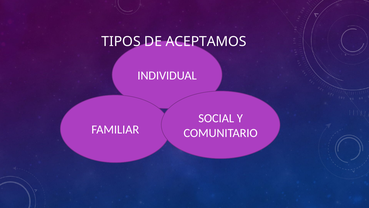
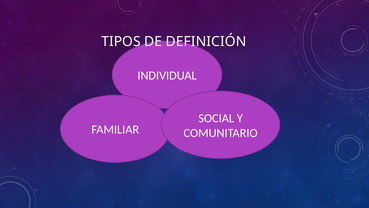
ACEPTAMOS: ACEPTAMOS -> DEFINICIÓN (206, 41)
